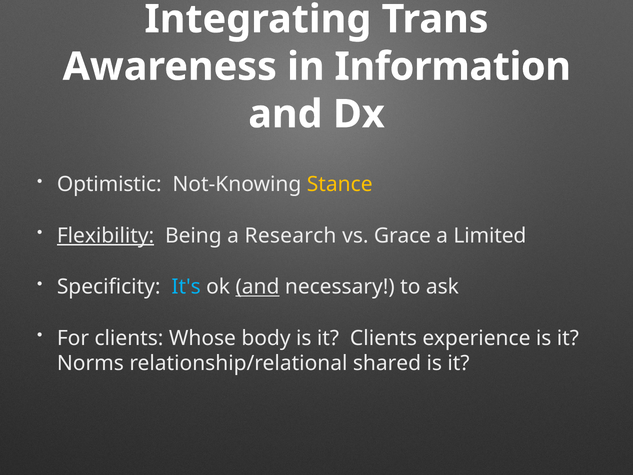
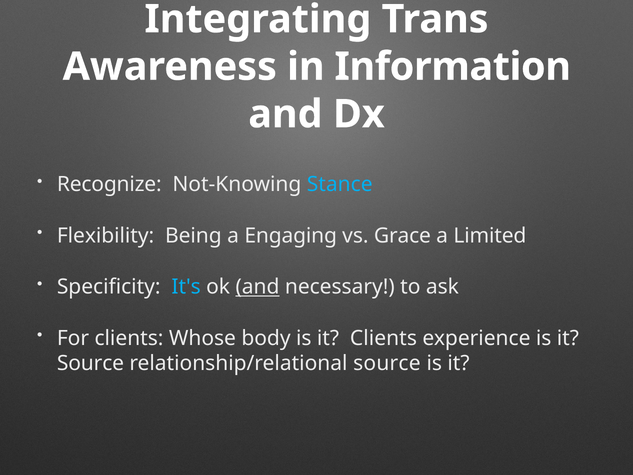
Optimistic: Optimistic -> Recognize (109, 184)
Stance colour: yellow -> light blue (340, 184)
Flexibility underline: present -> none (106, 236)
Research: Research -> Engaging (291, 236)
Norms: Norms -> Source (90, 363)
relationship/relational shared: shared -> source (387, 363)
